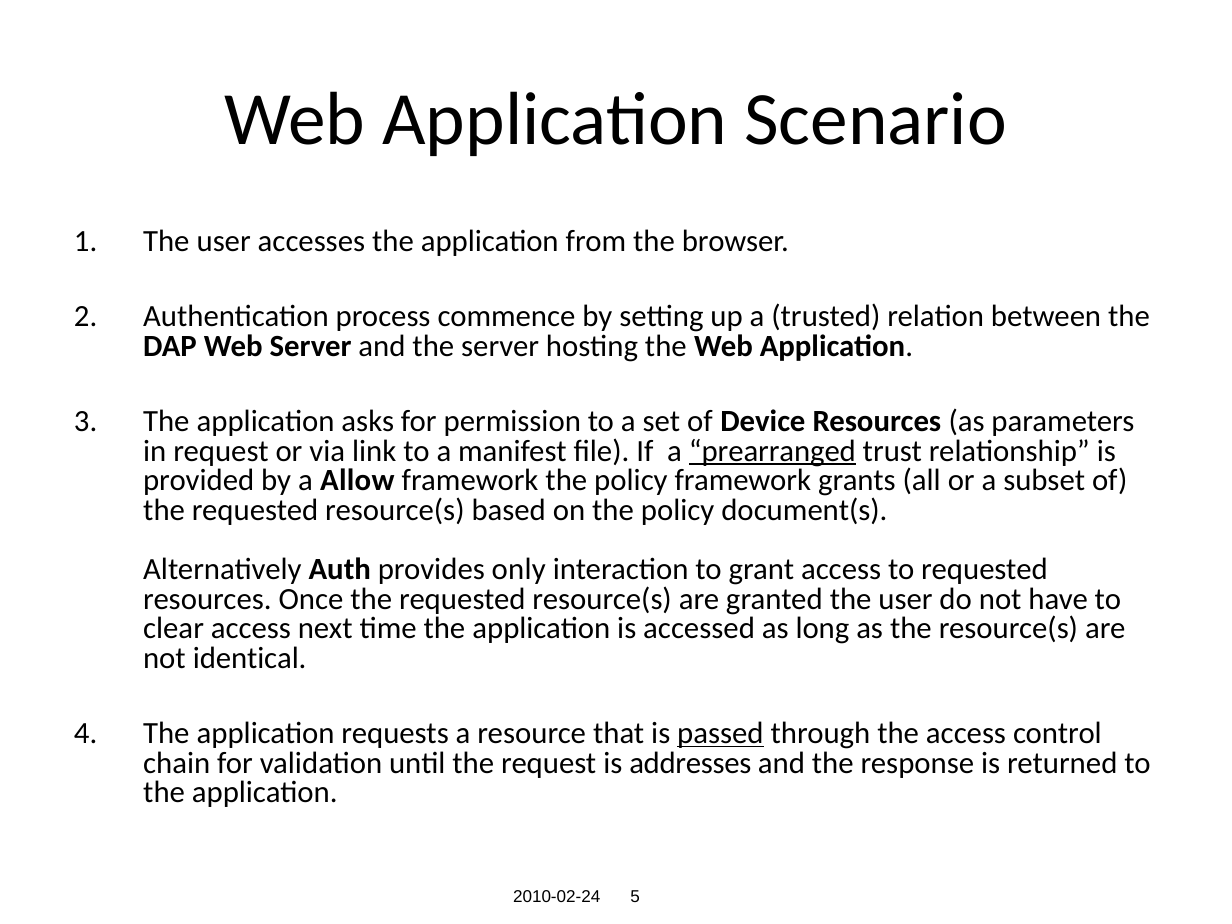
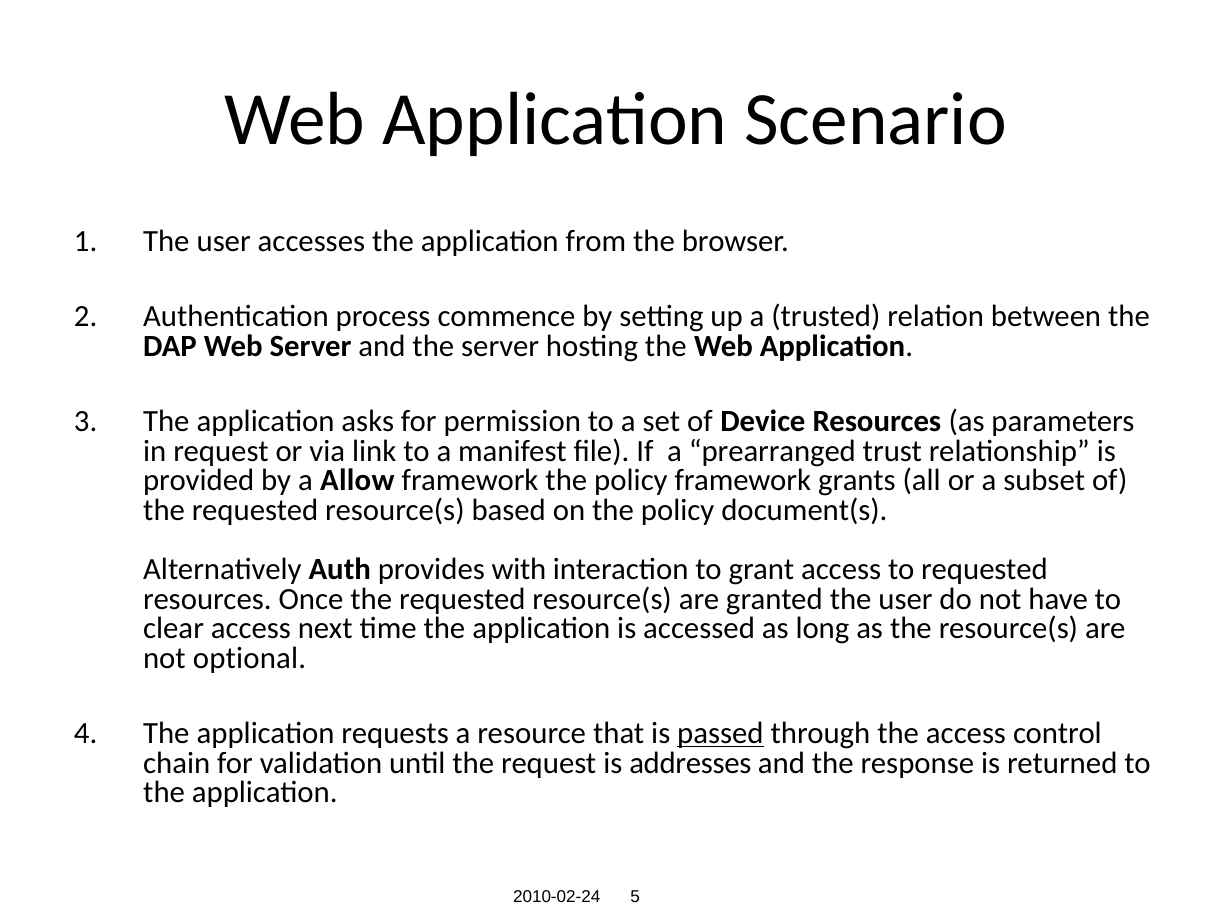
prearranged underline: present -> none (772, 451)
only: only -> with (519, 569)
identical: identical -> optional (250, 658)
